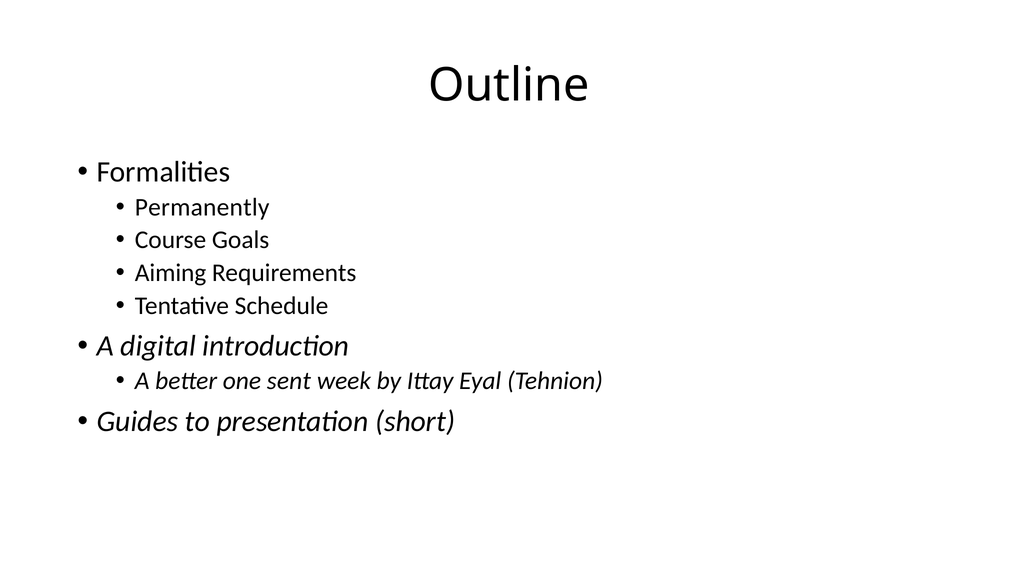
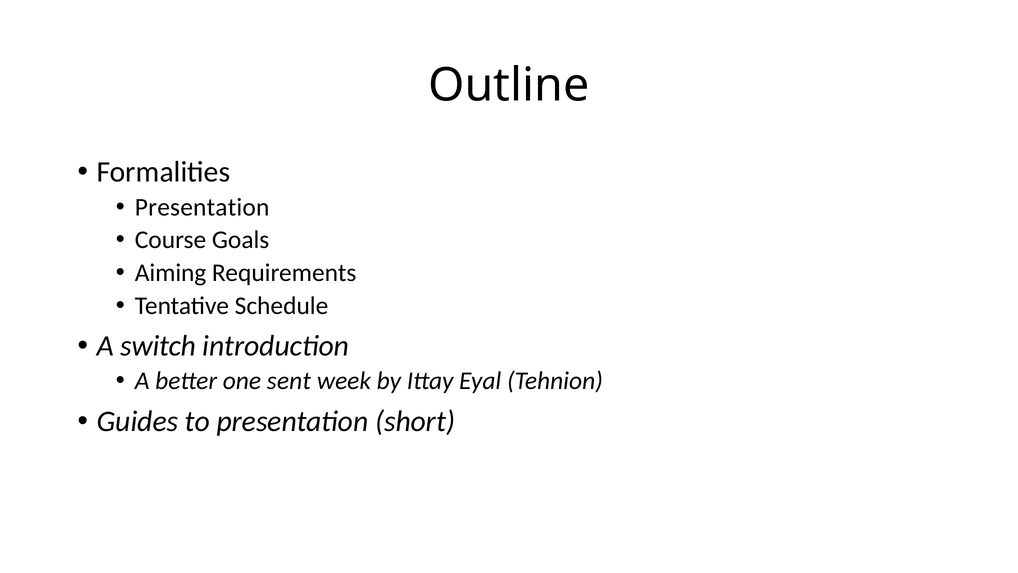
Permanently: Permanently -> Presentation (202, 207)
digital: digital -> switch (158, 346)
